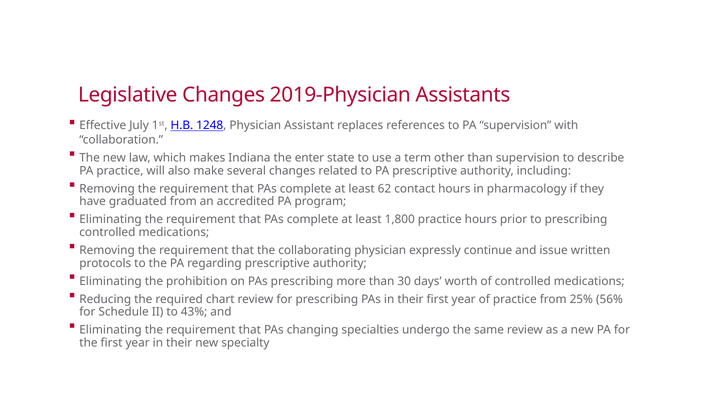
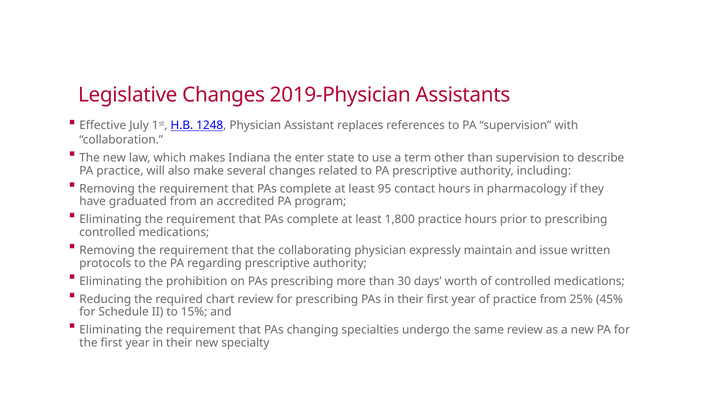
62: 62 -> 95 (384, 189)
continue: continue -> maintain (488, 251)
56%: 56% -> 45% (609, 300)
43%: 43% -> 15% (194, 312)
